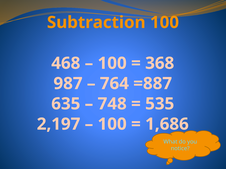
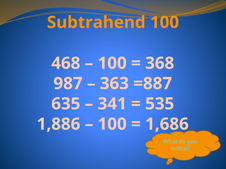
Subtraction: Subtraction -> Subtrahend (96, 22)
764: 764 -> 363 (114, 84)
748: 748 -> 341 (112, 104)
2,197: 2,197 -> 1,886 (59, 124)
